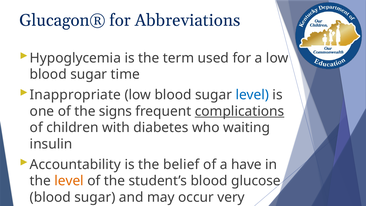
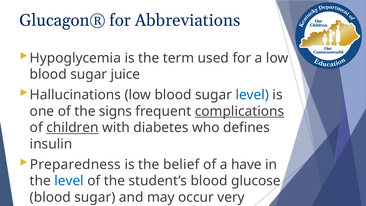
time: time -> juice (125, 74)
Inappropriate: Inappropriate -> Hallucinations (75, 95)
children underline: none -> present (72, 128)
waiting: waiting -> defines (247, 128)
Accountability: Accountability -> Preparedness (75, 164)
level colour: orange -> blue (69, 181)
